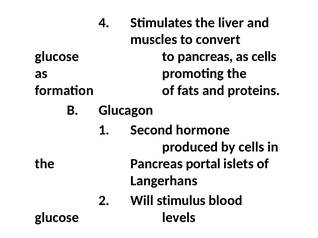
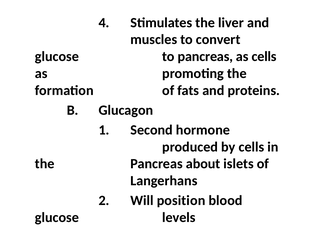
portal: portal -> about (203, 164)
stimulus: stimulus -> position (181, 201)
